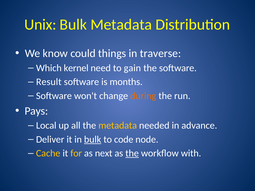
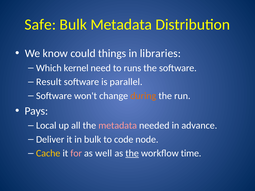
Unix: Unix -> Safe (40, 25)
traverse: traverse -> libraries (160, 53)
gain: gain -> runs (132, 68)
months: months -> parallel (126, 82)
metadata colour: yellow -> pink (118, 126)
bulk underline: present -> none (93, 140)
for colour: yellow -> pink (76, 153)
next: next -> well (104, 153)
with: with -> time (191, 153)
